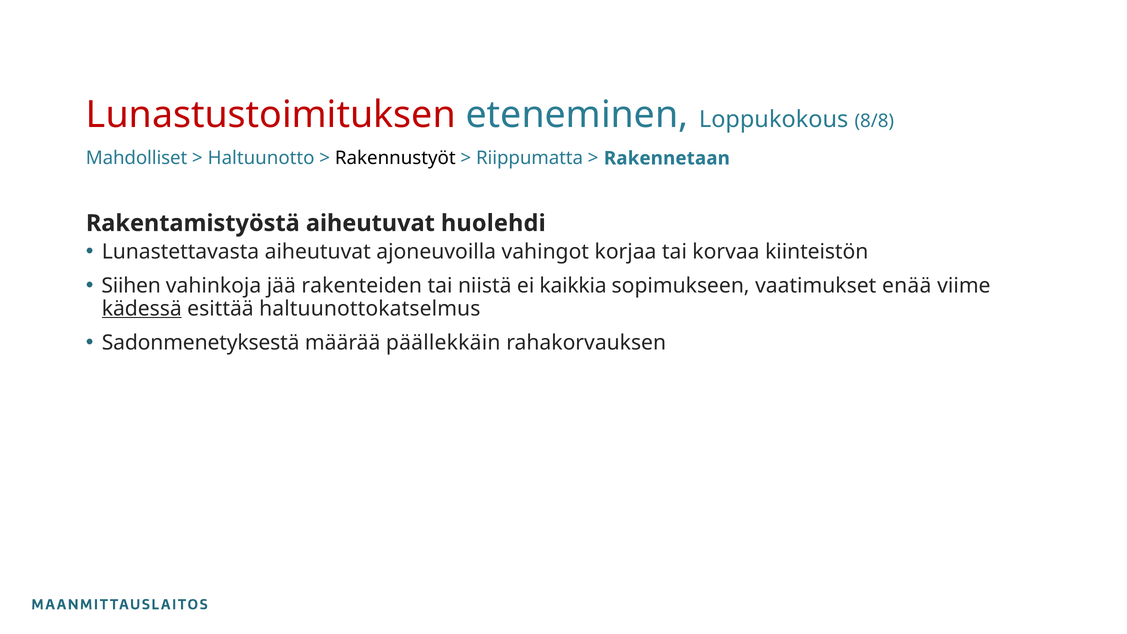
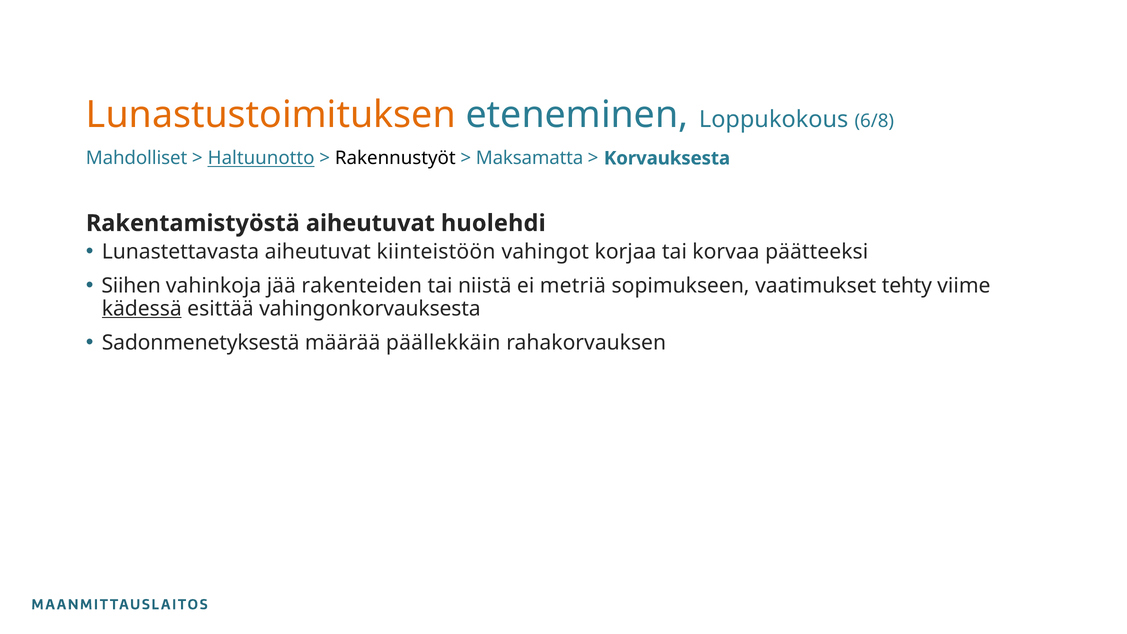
Lunastustoimituksen colour: red -> orange (271, 115)
8/8: 8/8 -> 6/8 (874, 121)
Haltuunotto underline: none -> present (261, 158)
Riippumatta: Riippumatta -> Maksamatta (530, 158)
Rakennetaan: Rakennetaan -> Korvauksesta (667, 158)
ajoneuvoilla: ajoneuvoilla -> kiinteistöön (436, 252)
kiinteistön: kiinteistön -> päätteeksi (817, 252)
kaikkia: kaikkia -> metriä (573, 286)
enää: enää -> tehty (907, 286)
haltuunottokatselmus: haltuunottokatselmus -> vahingonkorvauksesta (370, 308)
